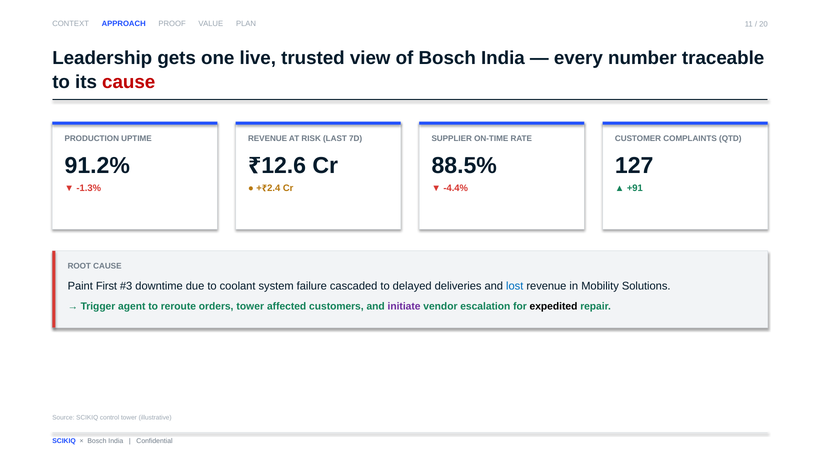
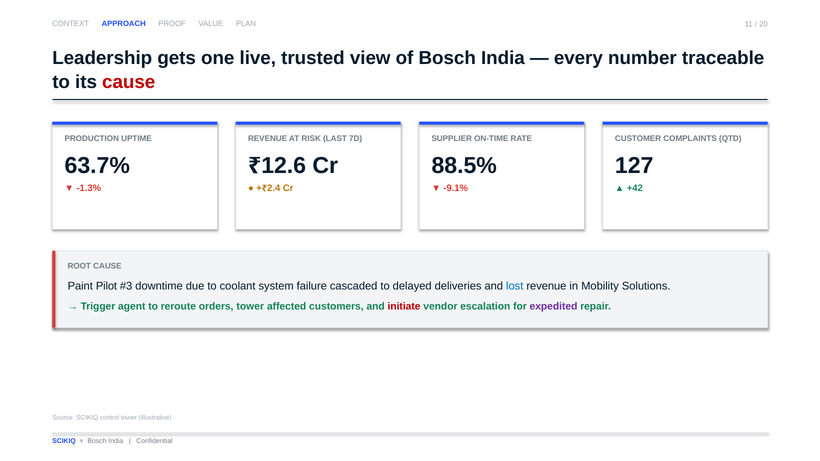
91.2%: 91.2% -> 63.7% (97, 166)
-4.4%: -4.4% -> -9.1% (456, 188)
+91: +91 -> +42 (635, 188)
First: First -> Pilot (106, 286)
initiate colour: purple -> red (404, 306)
expedited colour: black -> purple (553, 306)
